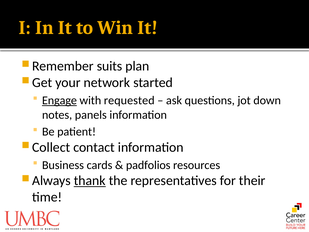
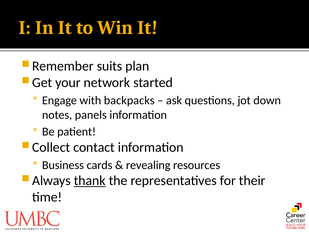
Engage underline: present -> none (59, 100)
requested: requested -> backpacks (129, 100)
padfolios: padfolios -> revealing (148, 165)
